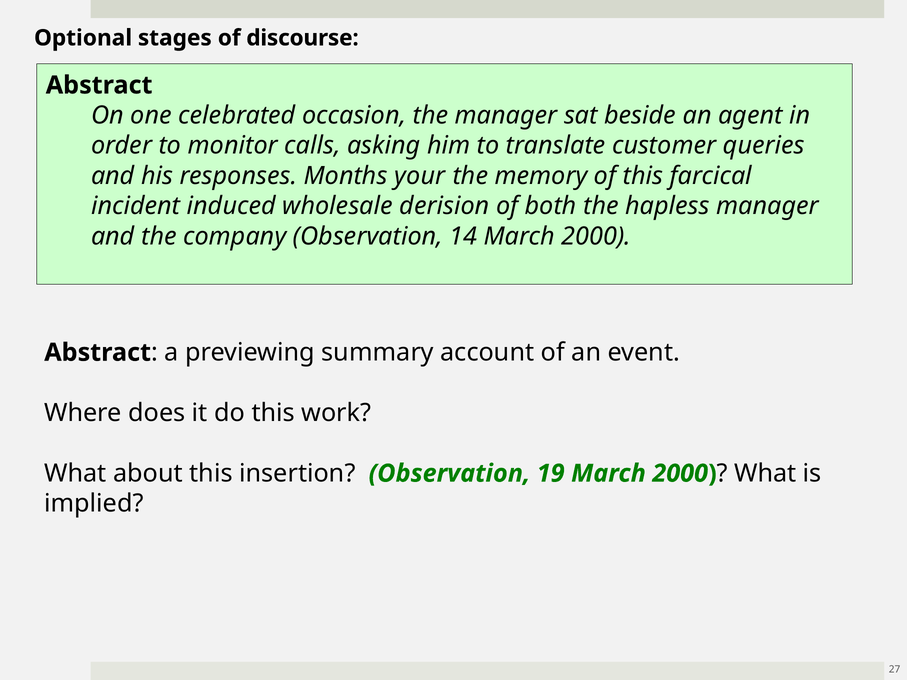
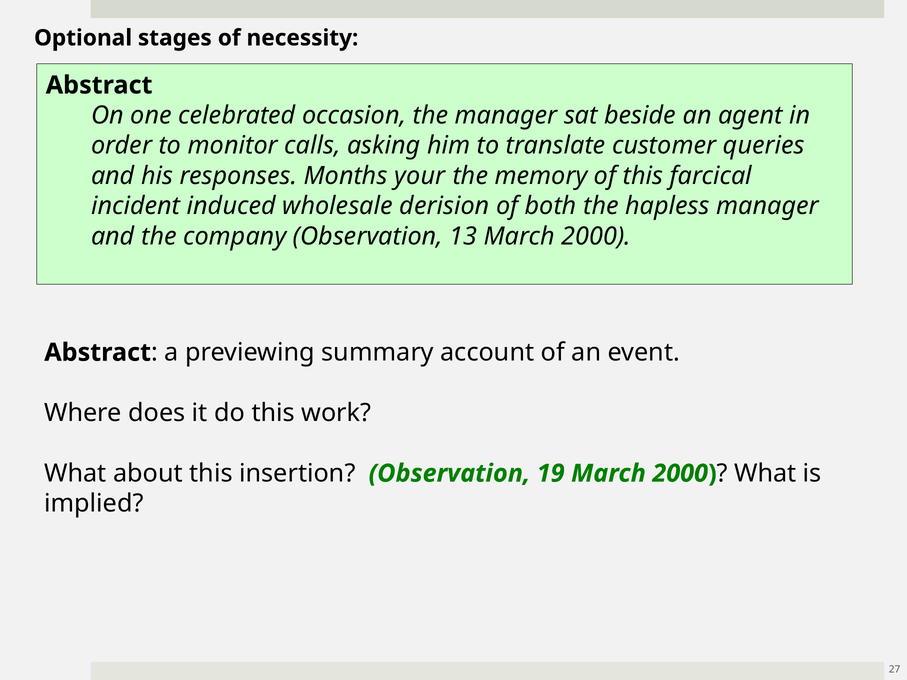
discourse: discourse -> necessity (302, 38)
14: 14 -> 13 (463, 236)
